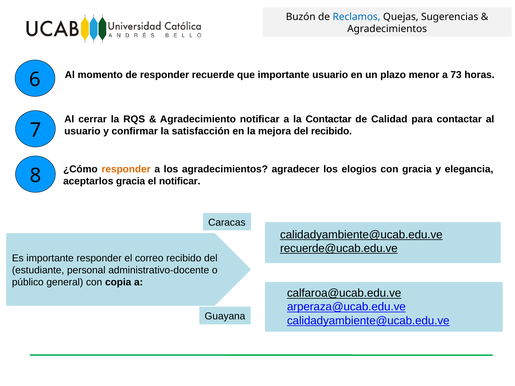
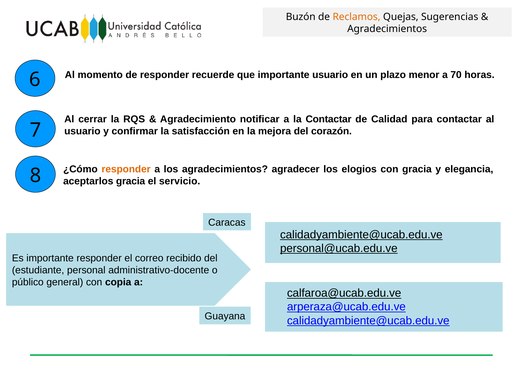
Reclamos colour: blue -> orange (357, 17)
73: 73 -> 70 (456, 75)
del recibido: recibido -> corazón (331, 131)
el notificar: notificar -> servicio (180, 181)
recuerde@ucab.edu.ve: recuerde@ucab.edu.ve -> personal@ucab.edu.ve (339, 249)
